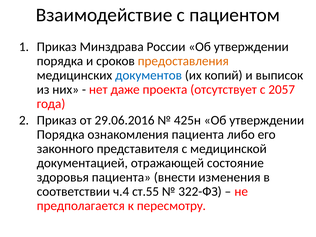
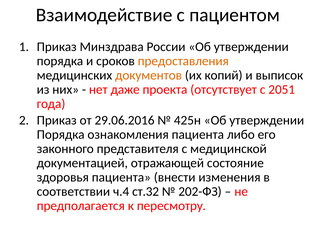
документов colour: blue -> orange (149, 75)
2057: 2057 -> 2051 (282, 89)
ст.55: ст.55 -> ст.32 (146, 192)
322-ФЗ: 322-ФЗ -> 202-ФЗ (200, 192)
